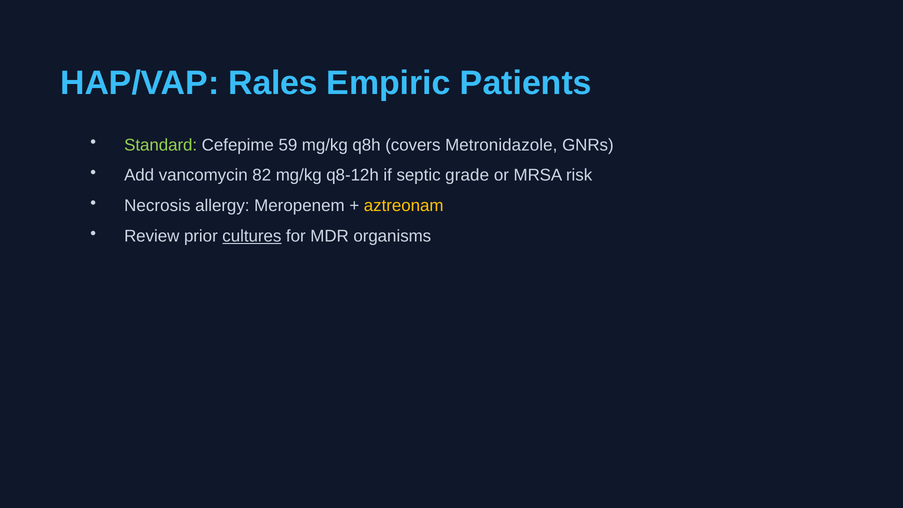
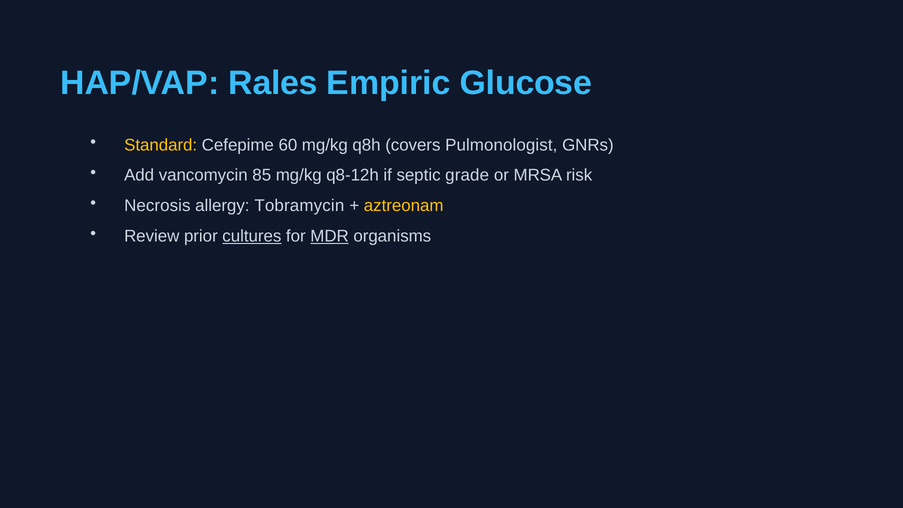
Patients: Patients -> Glucose (526, 83)
Standard colour: light green -> yellow (161, 145)
59: 59 -> 60 (288, 145)
Metronidazole: Metronidazole -> Pulmonologist (501, 145)
82: 82 -> 85 (262, 175)
Meropenem: Meropenem -> Tobramycin (299, 206)
MDR underline: none -> present (330, 236)
